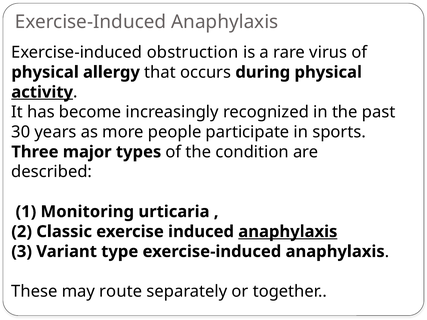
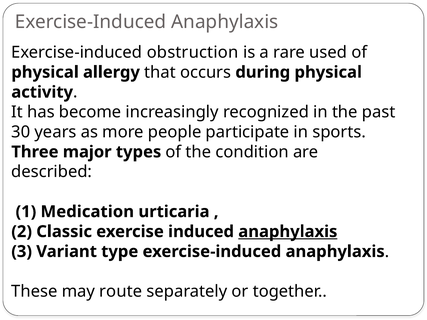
virus: virus -> used (328, 52)
activity underline: present -> none (42, 92)
Monitoring: Monitoring -> Medication (87, 212)
